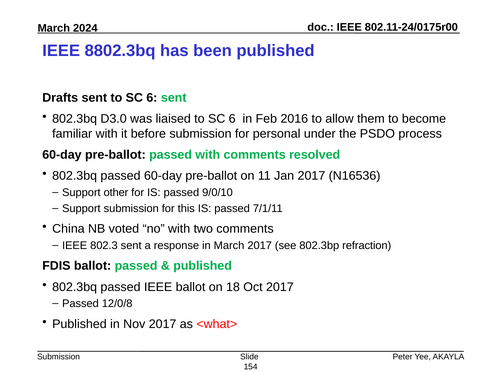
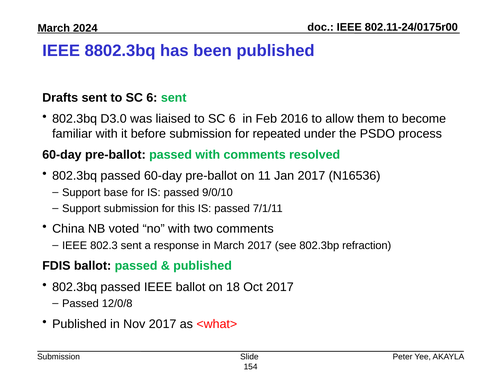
personal: personal -> repeated (277, 134)
other: other -> base (116, 193)
